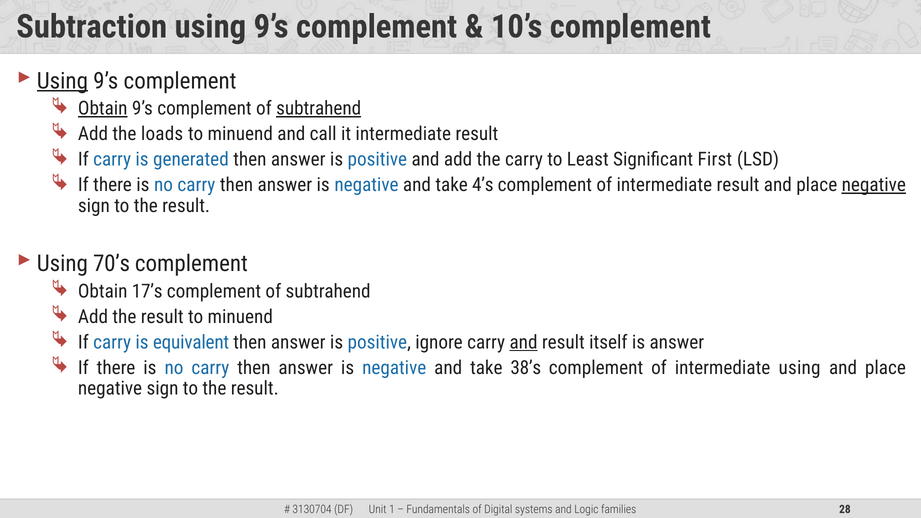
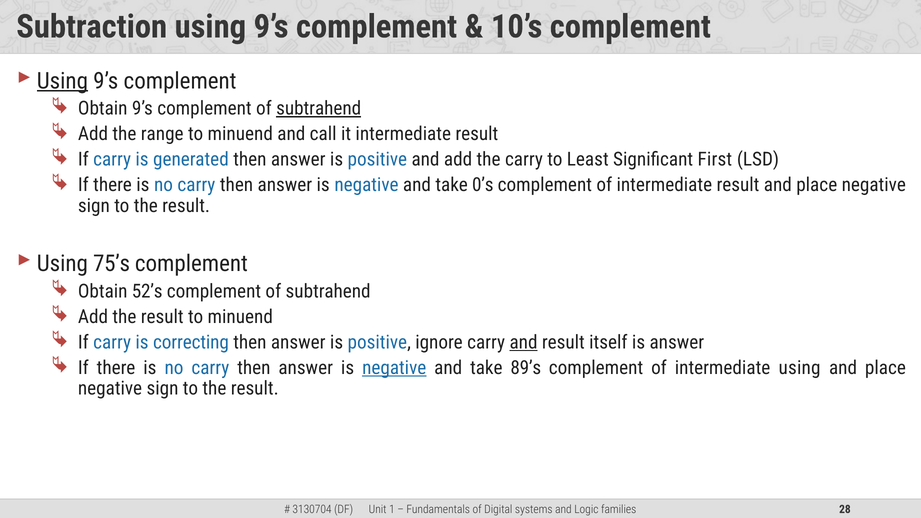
Obtain underline: present -> none (103, 109)
loads: loads -> range (162, 134)
4’s: 4’s -> 0’s (483, 185)
negative underline: present -> none (874, 185)
70’s: 70’s -> 75’s (112, 264)
17’s: 17’s -> 52’s (147, 291)
equivalent: equivalent -> correcting (191, 342)
negative underline: none -> present (394, 368)
38’s: 38’s -> 89’s (526, 368)
